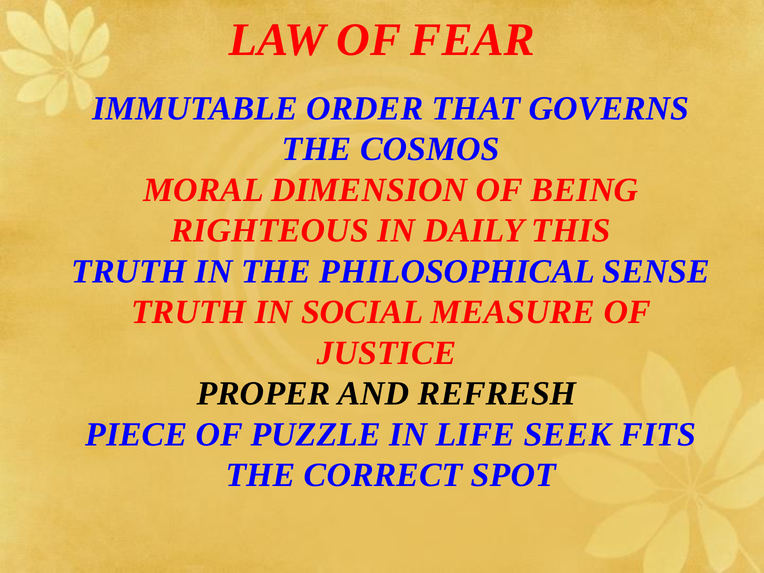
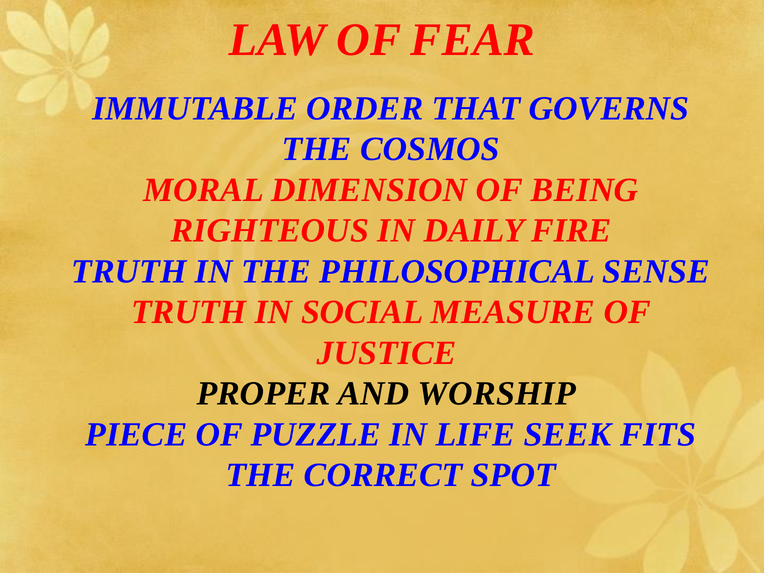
THIS: THIS -> FIRE (571, 231)
REFRESH: REFRESH -> WORSHIP (497, 394)
